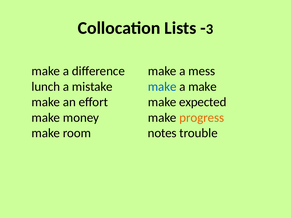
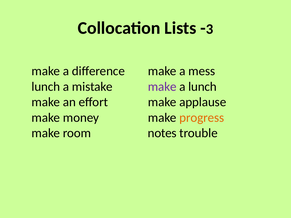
make colour: blue -> purple (162, 87)
a make: make -> lunch (202, 87)
expected: expected -> applause (203, 102)
